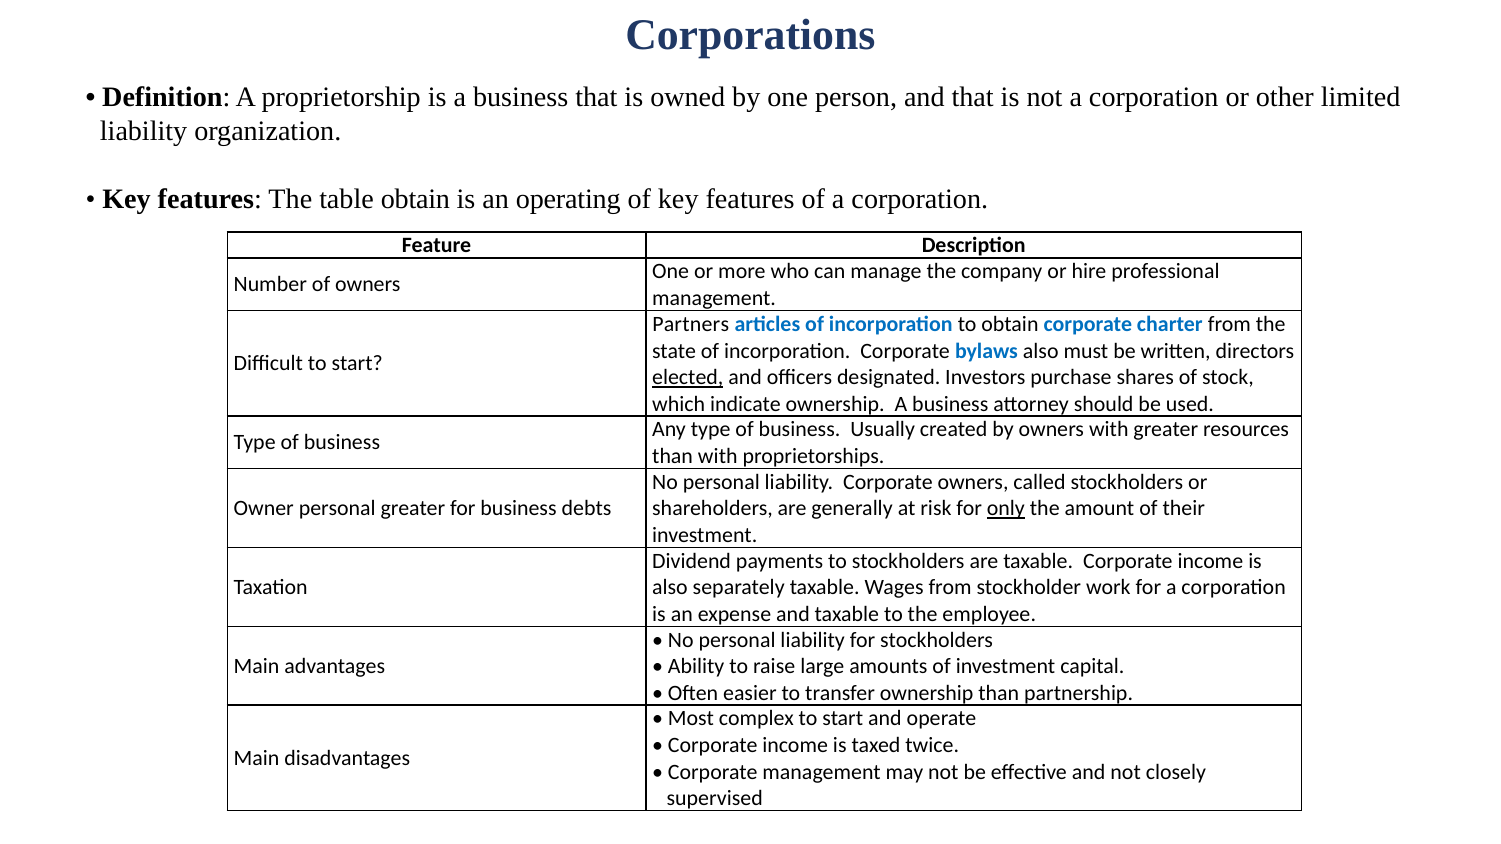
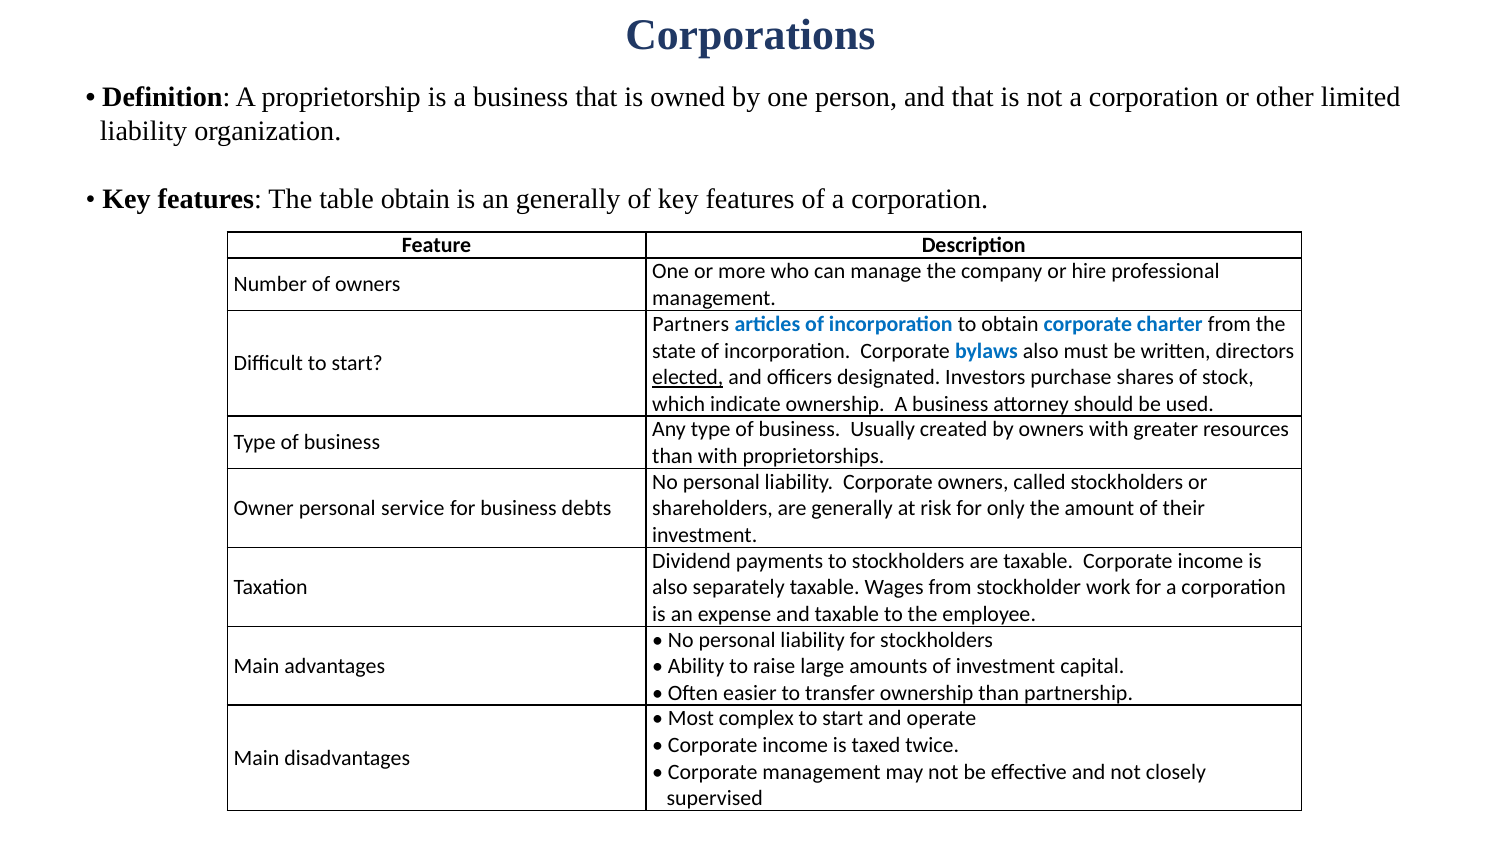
an operating: operating -> generally (568, 199)
personal greater: greater -> service (413, 508)
only underline: present -> none (1006, 509)
